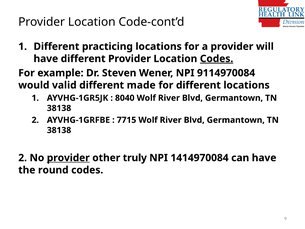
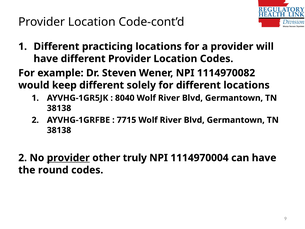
Codes underline: present -> none (217, 59)
9114970084: 9114970084 -> 1114970082 (226, 73)
valid: valid -> keep (64, 85)
made: made -> solely (141, 85)
1414970084: 1414970084 -> 1114970004 (200, 158)
